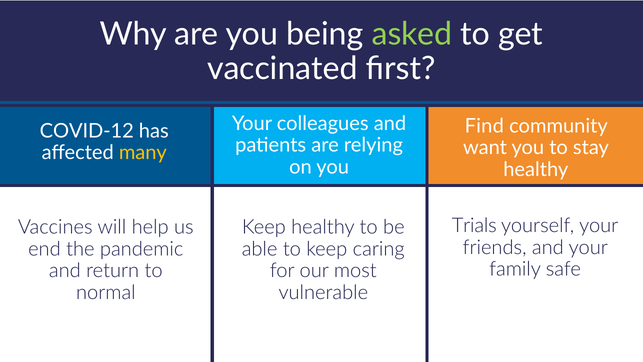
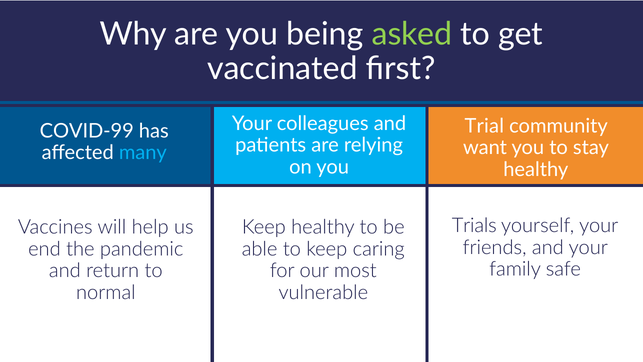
Find: Find -> Trial (484, 126)
COVID-12: COVID-12 -> COVID-99 (87, 131)
many colour: yellow -> light blue (143, 153)
